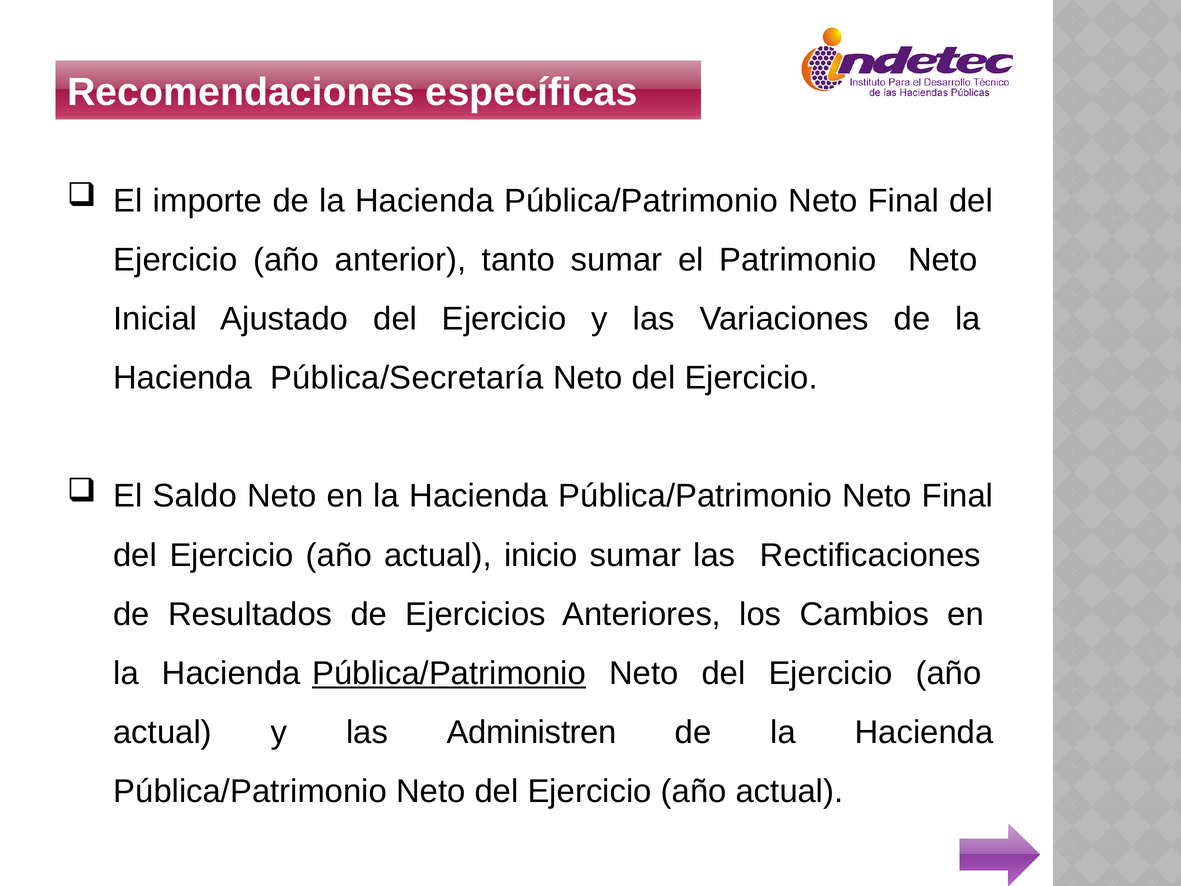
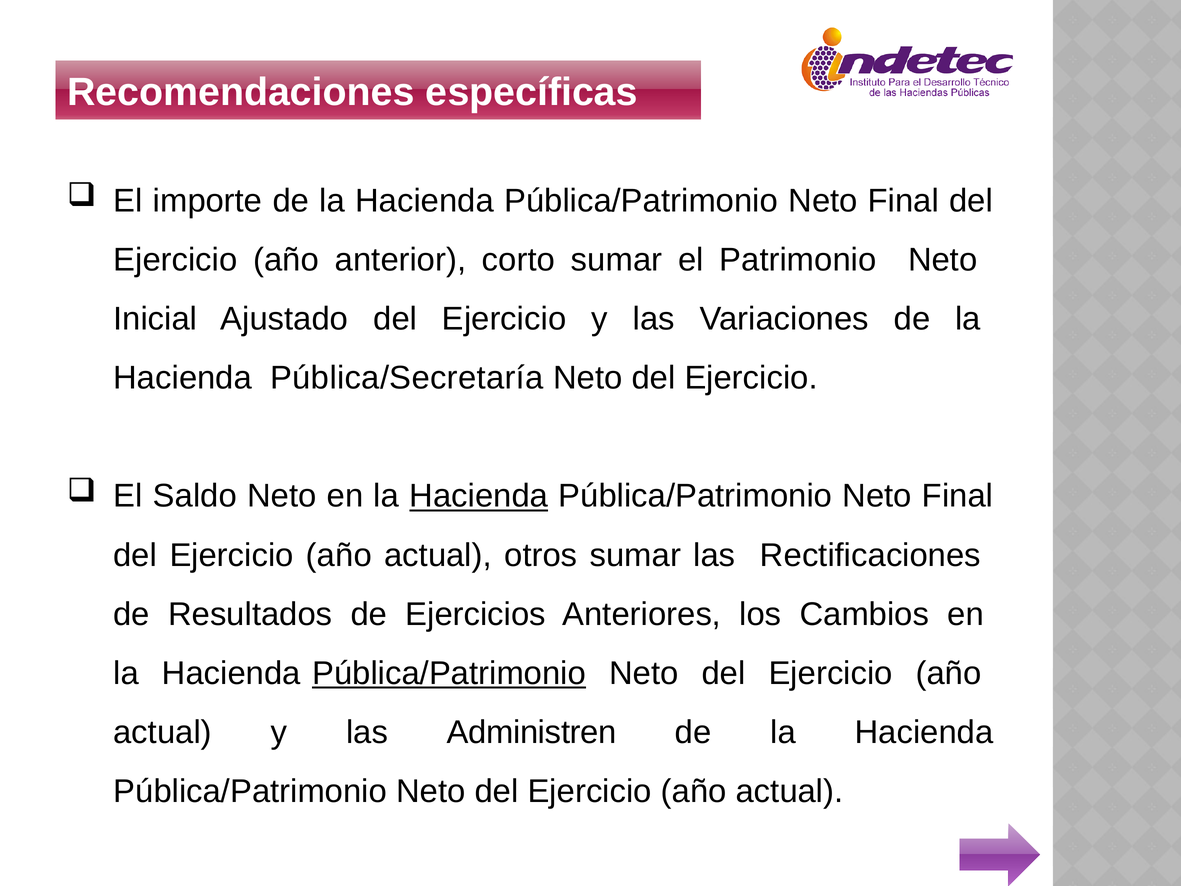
tanto: tanto -> corto (519, 260)
Hacienda underline: none -> present (479, 496)
inicio: inicio -> otros (541, 555)
